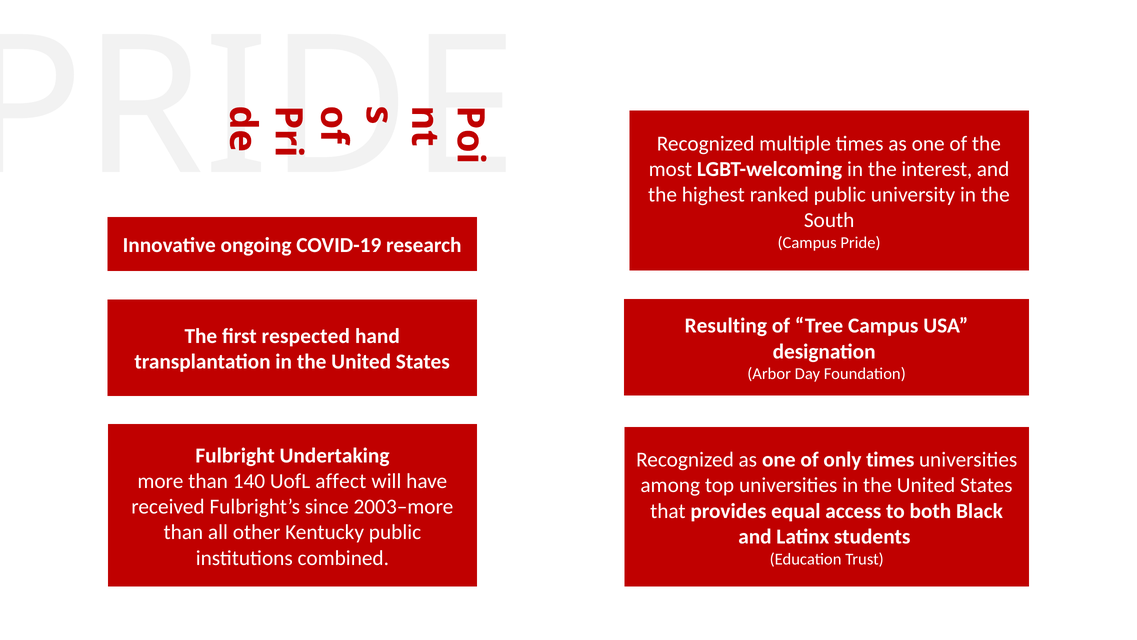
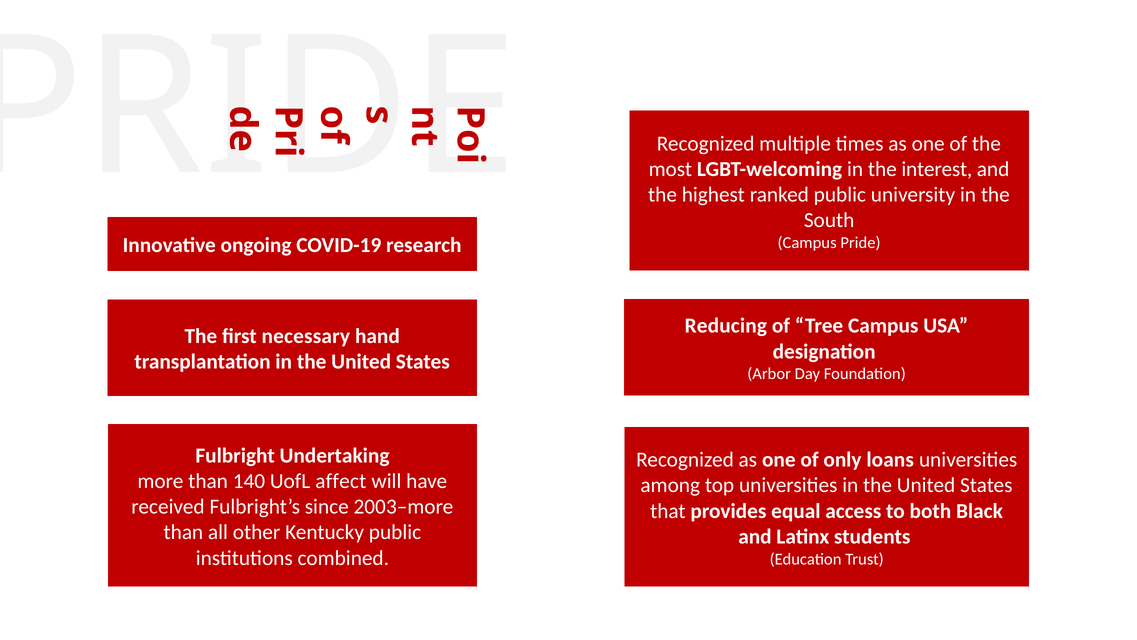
Resulting: Resulting -> Reducing (726, 326)
respected: respected -> necessary (306, 336)
only times: times -> loans (890, 459)
